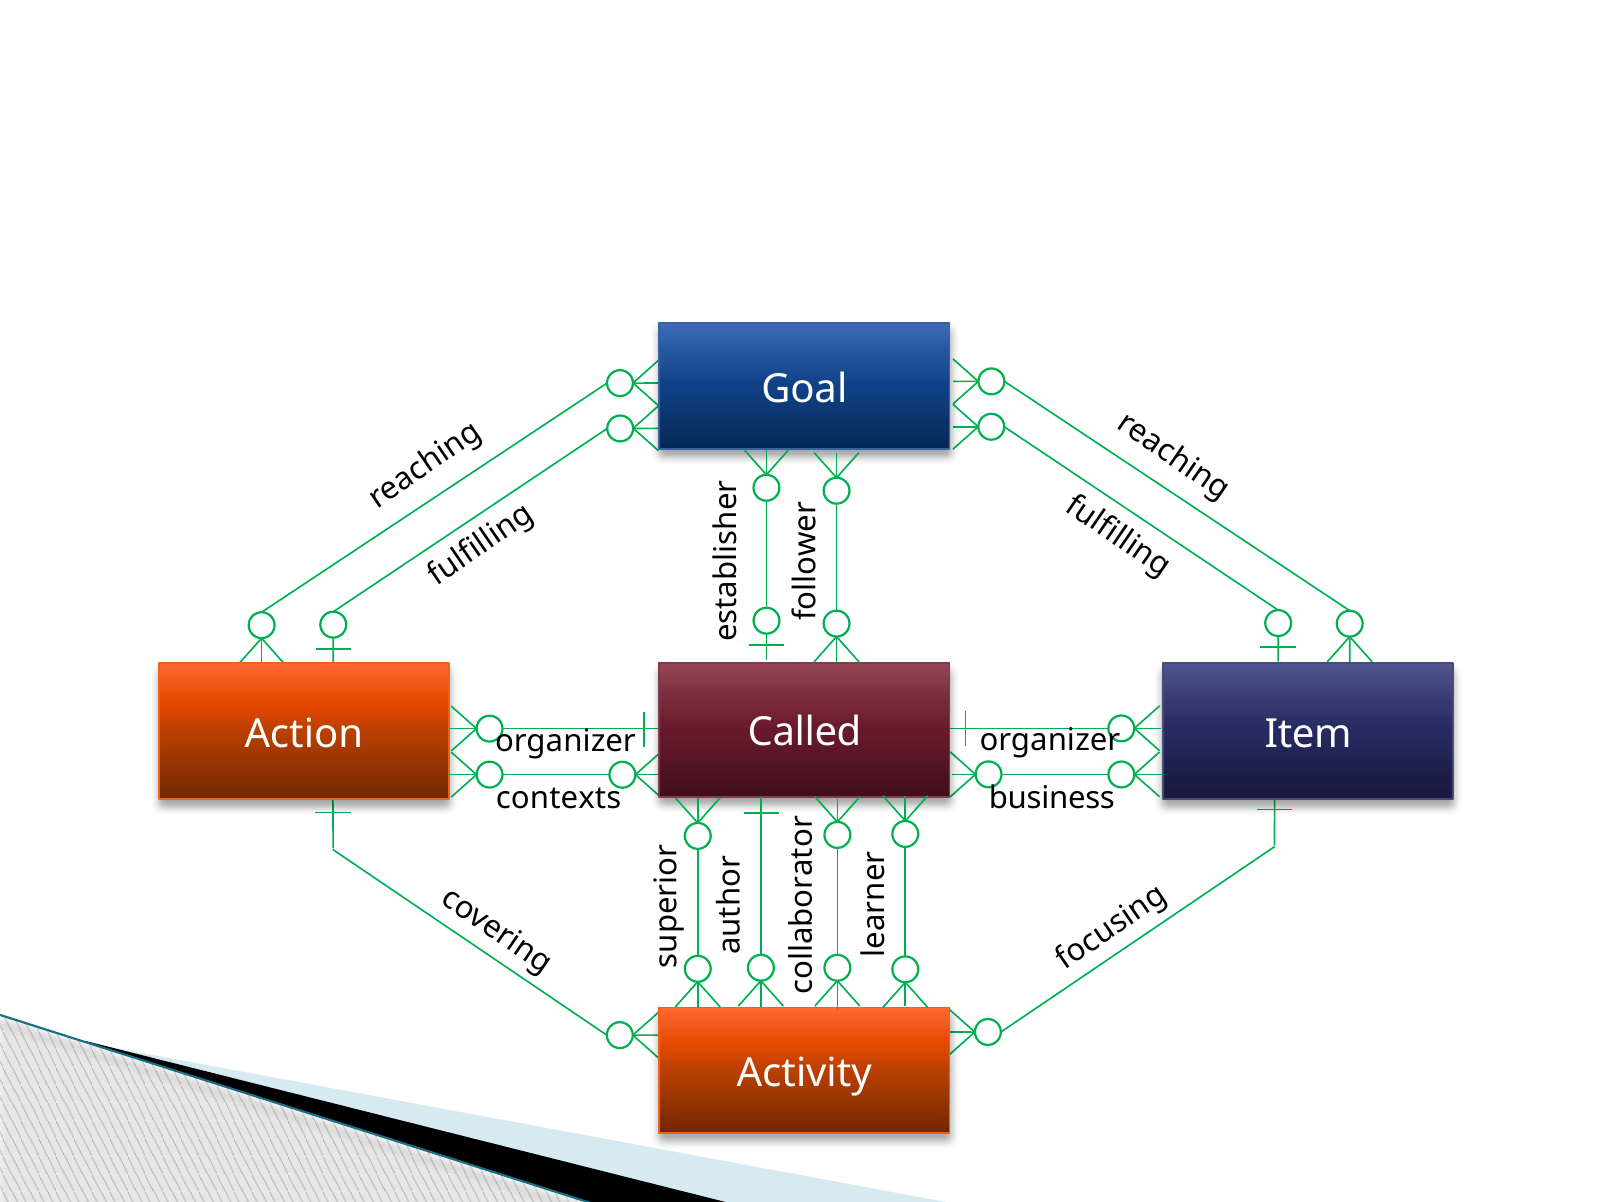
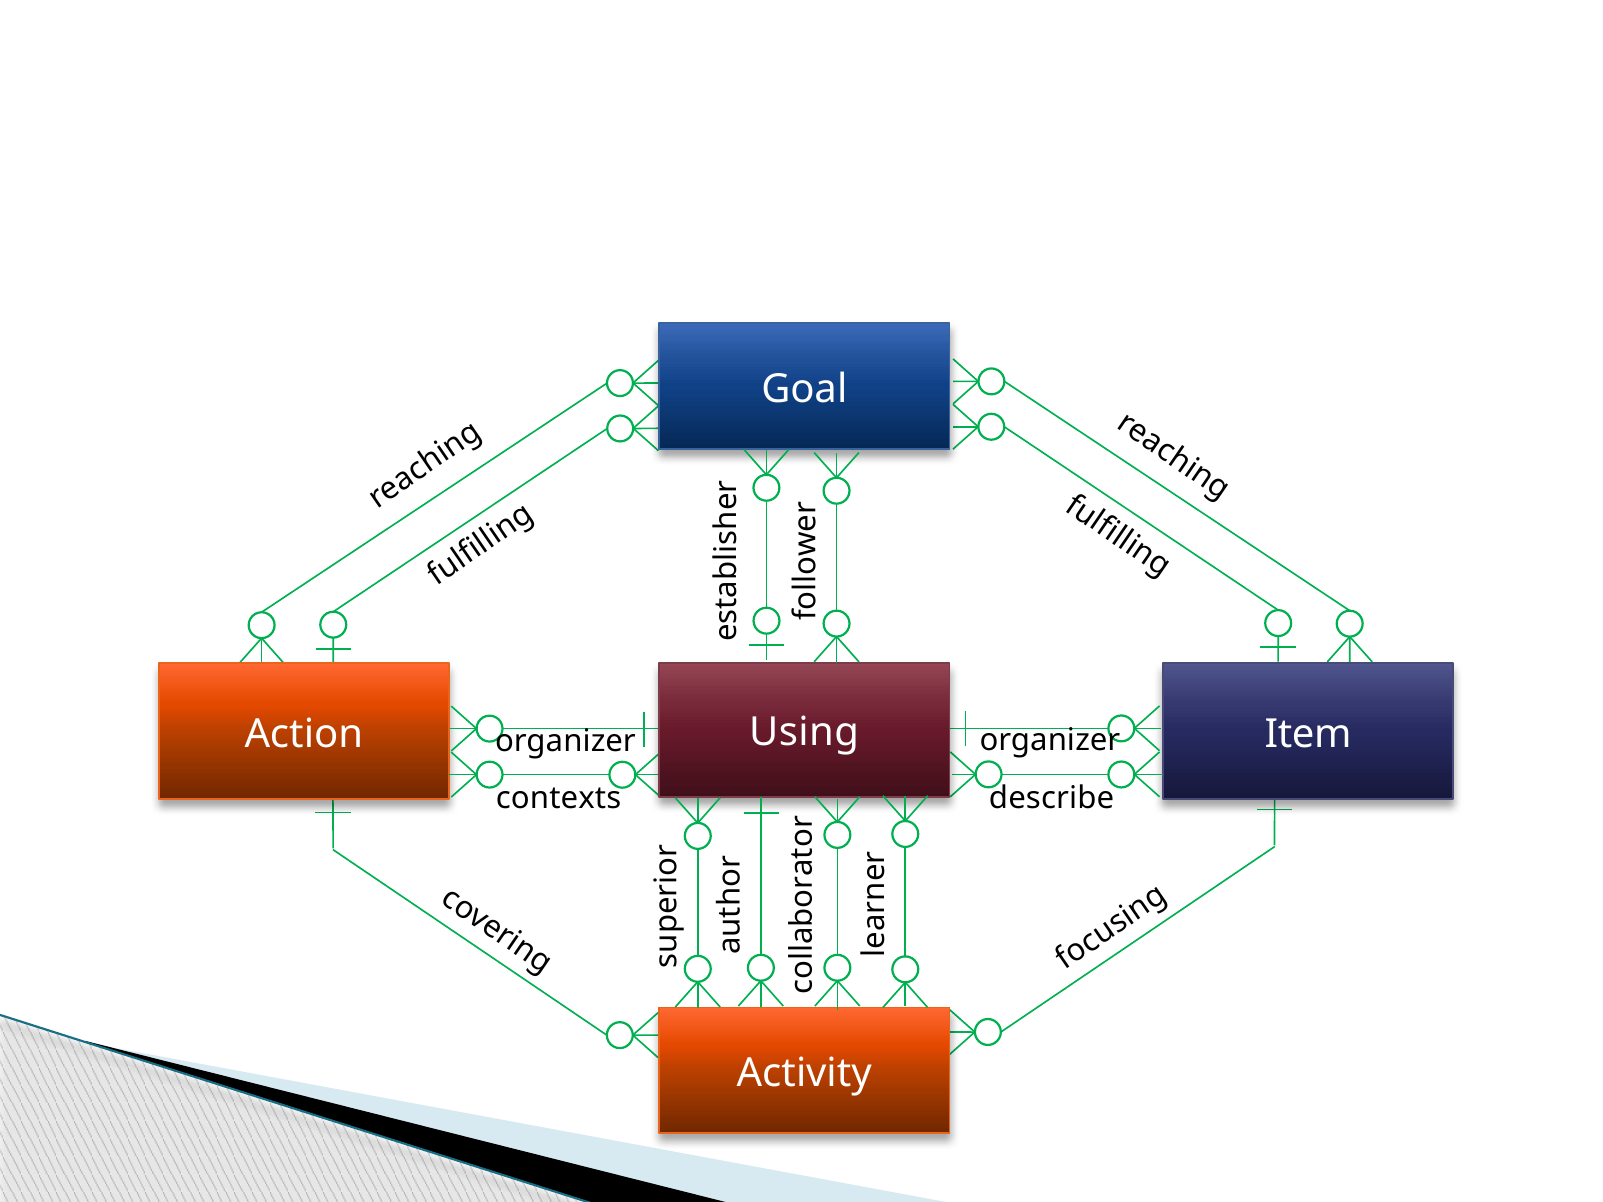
Called: Called -> Using (804, 733)
business: business -> describe (1052, 798)
